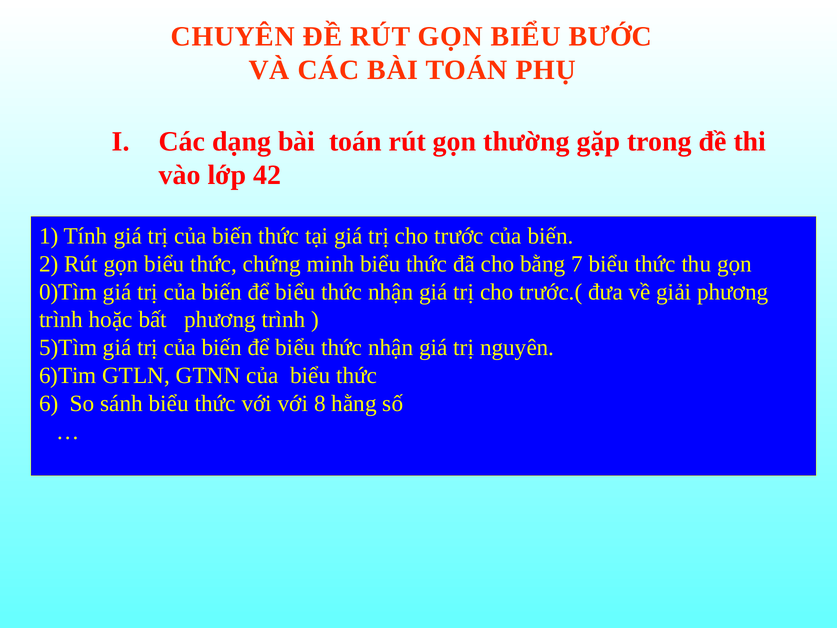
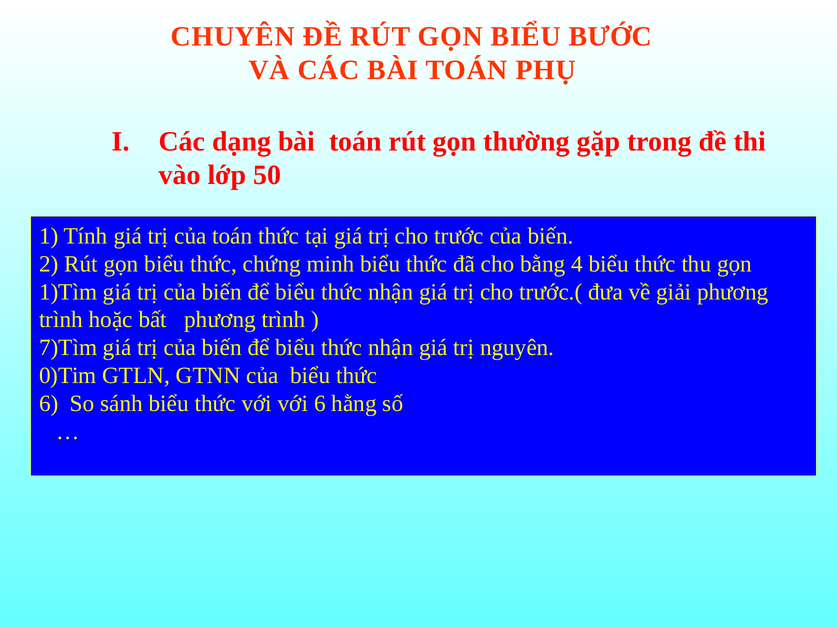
42: 42 -> 50 (267, 175)
biến: biến -> toán (232, 236)
7: 7 -> 4 (577, 264)
0)Tìm: 0)Tìm -> 1)Tìm (68, 292)
5)Tìm: 5)Tìm -> 7)Tìm (68, 348)
6)Tim: 6)Tim -> 0)Tim (68, 375)
với 8: 8 -> 6 (320, 403)
